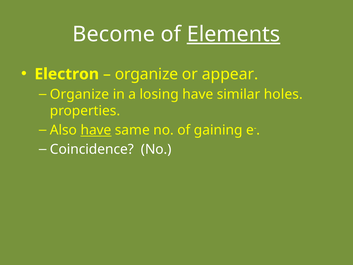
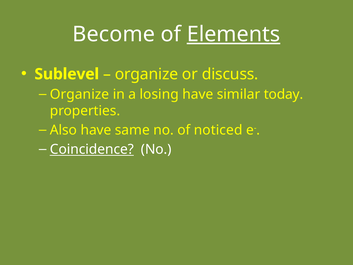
Electron: Electron -> Sublevel (67, 74)
appear: appear -> discuss (230, 74)
holes: holes -> today (283, 94)
have underline: present -> none (96, 130)
gaining: gaining -> noticed (218, 130)
Coincidence underline: none -> present (92, 149)
